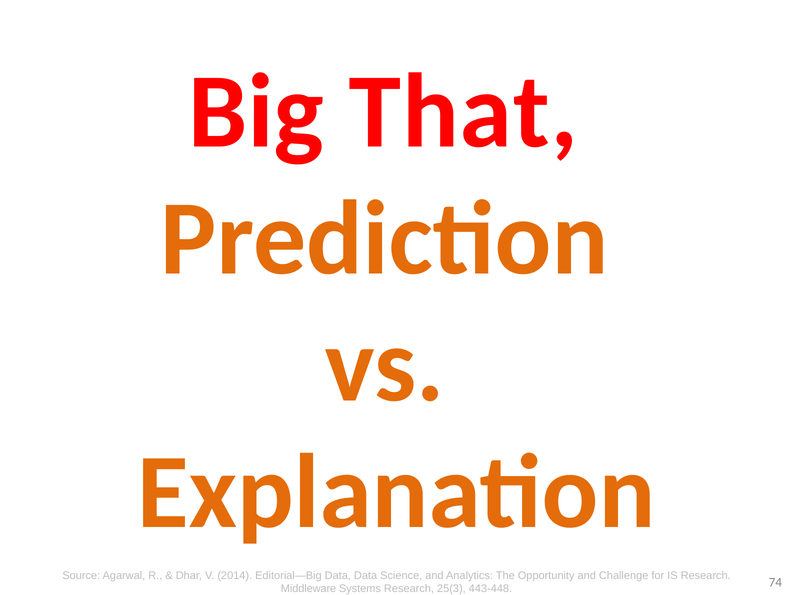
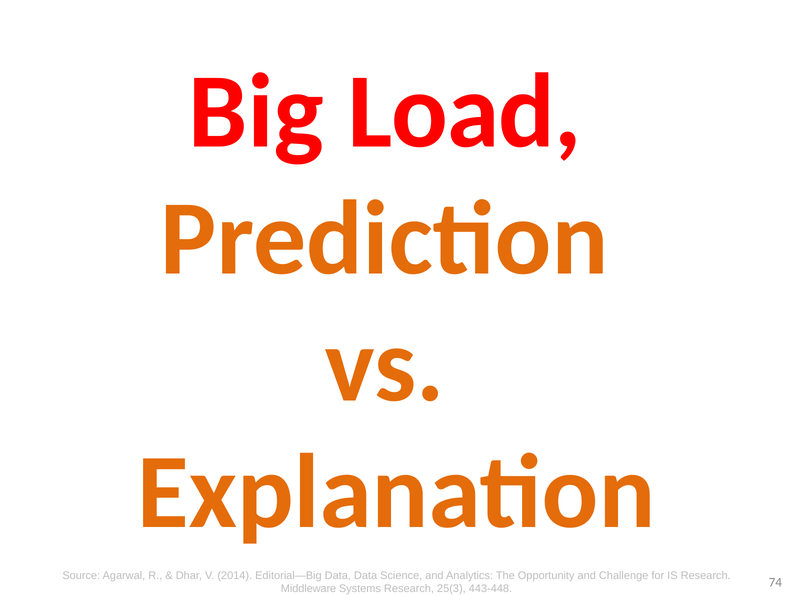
That: That -> Load (464, 112)
